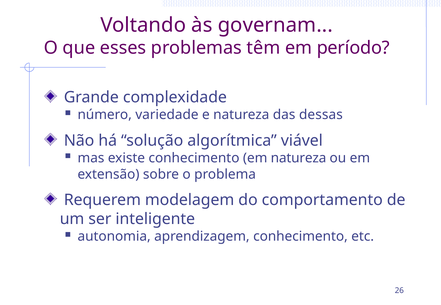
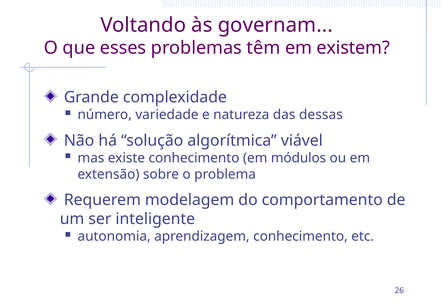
período: período -> existem (353, 48)
em natureza: natureza -> módulos (299, 158)
